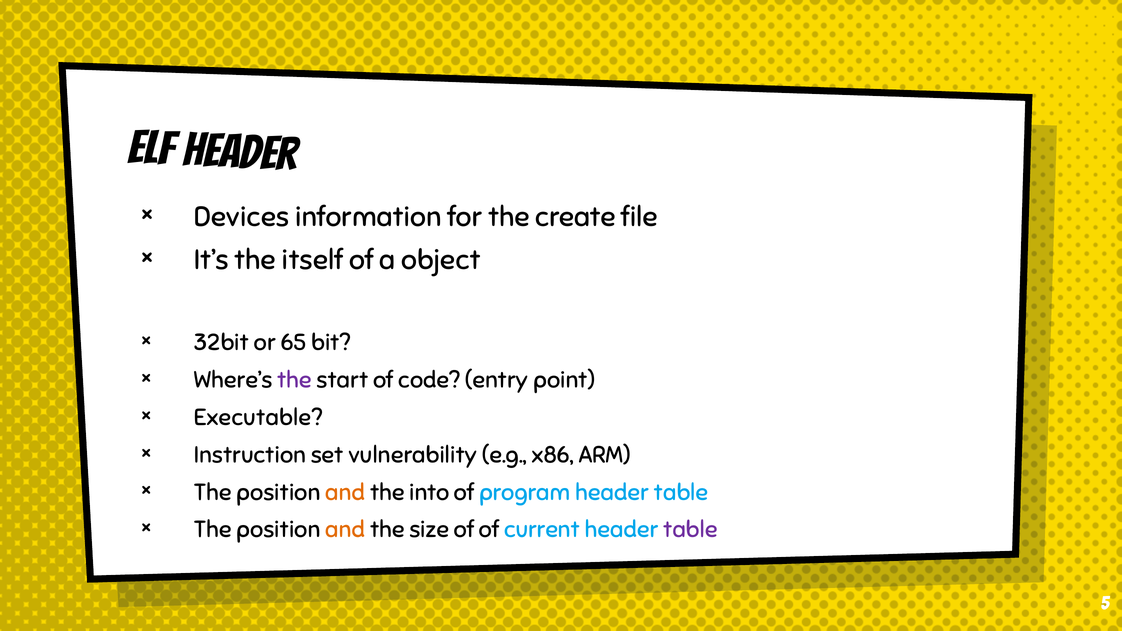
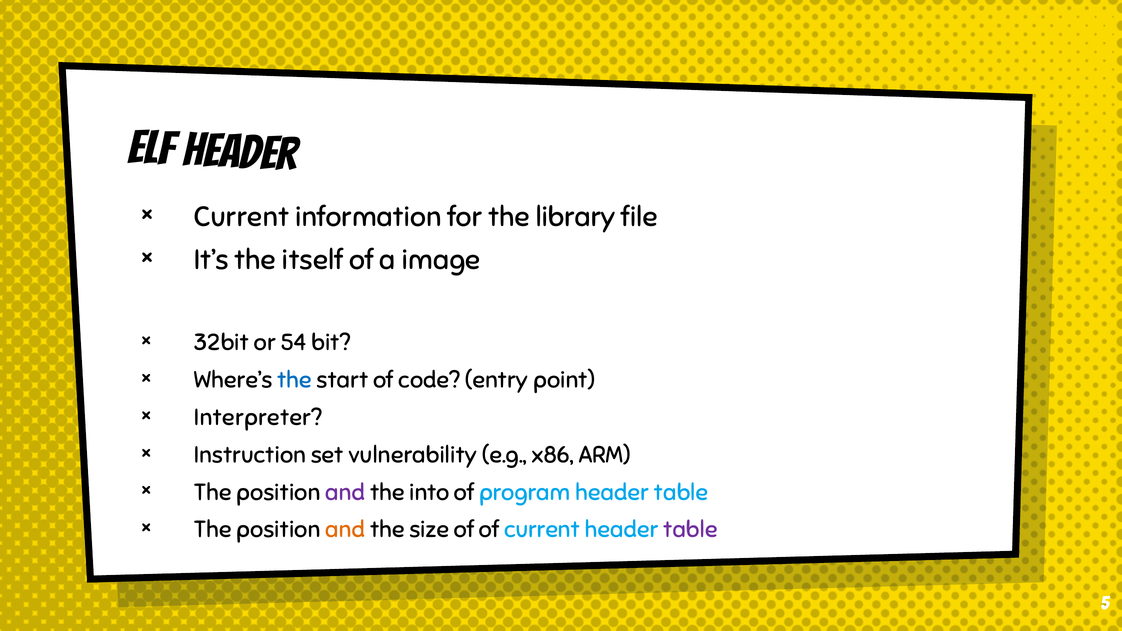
Devices: Devices -> Current (242, 217)
create: create -> library (576, 217)
object: object -> image (441, 260)
65: 65 -> 54 (294, 343)
the colour: purple -> blue (295, 380)
Executable: Executable -> Interpreter (258, 418)
and colour: orange -> purple (345, 492)
